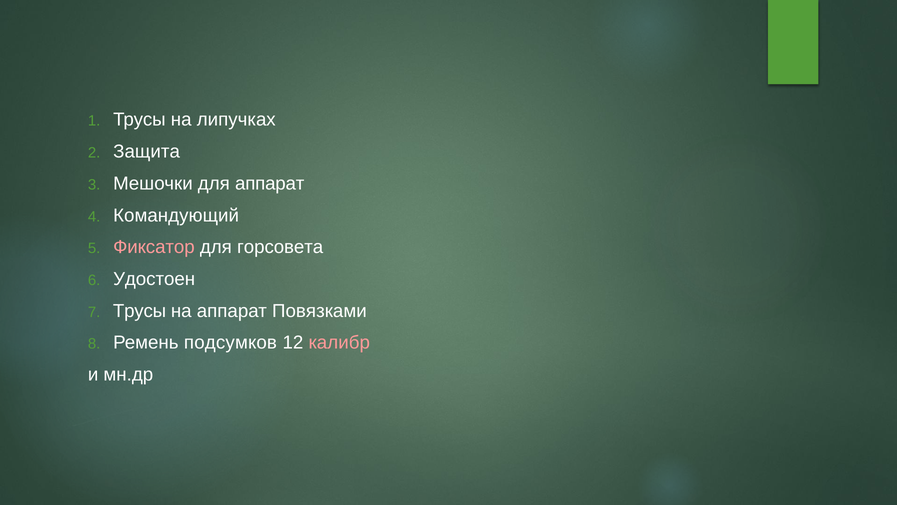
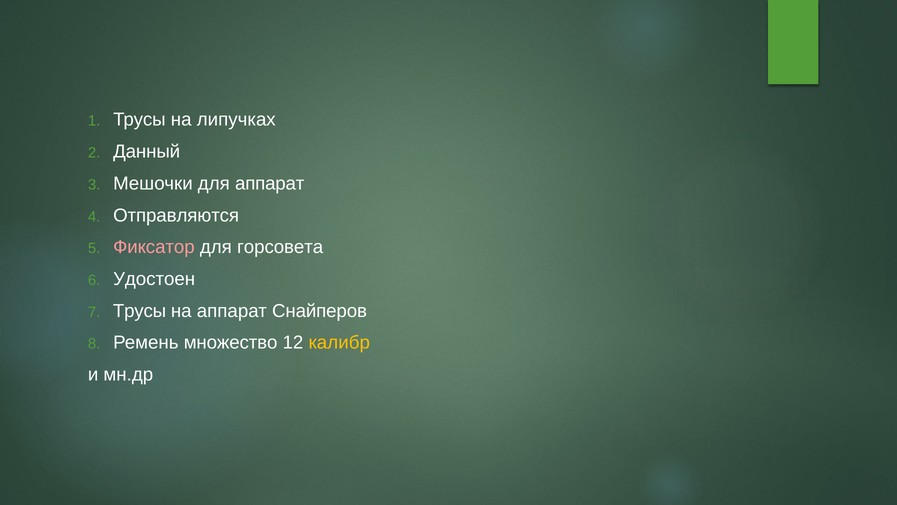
Защита: Защита -> Данный (147, 152)
Командующий: Командующий -> Отправляются (176, 215)
Повязками: Повязками -> Снайперов (320, 311)
подсумков: подсумков -> множество (231, 342)
калибр colour: pink -> yellow (339, 342)
